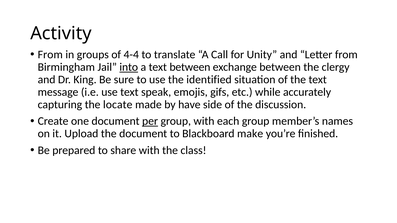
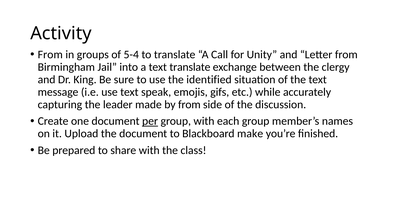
4-4: 4-4 -> 5-4 (131, 55)
into underline: present -> none (129, 67)
text between: between -> translate (190, 67)
locate: locate -> leader (118, 105)
by have: have -> from (189, 105)
